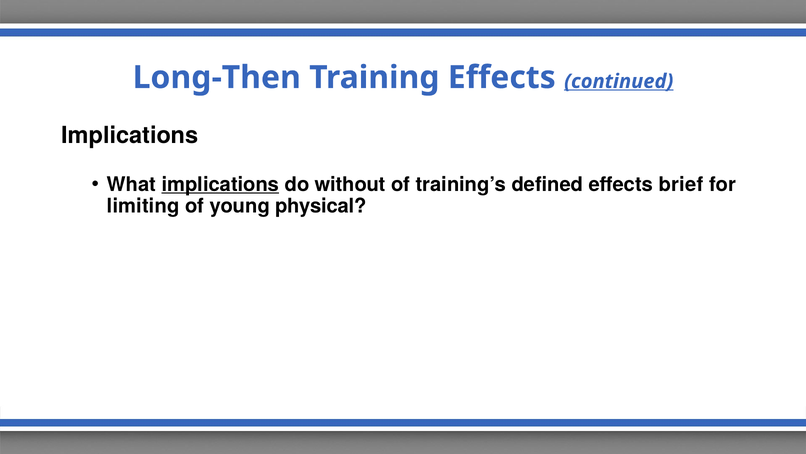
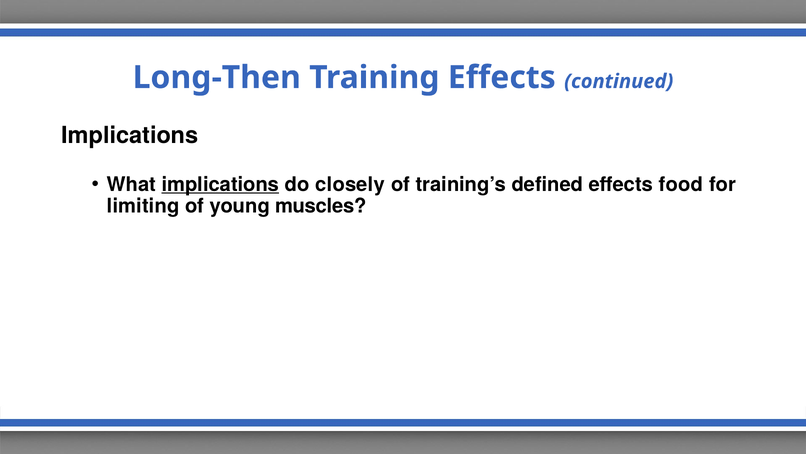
continued underline: present -> none (619, 81)
without: without -> closely (350, 184)
brief: brief -> food (681, 184)
physical: physical -> muscles (321, 206)
